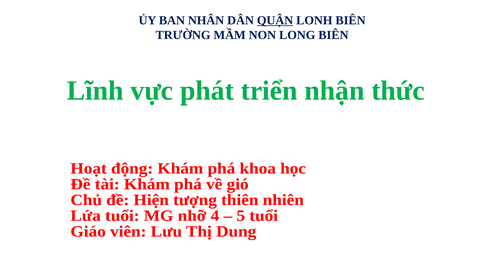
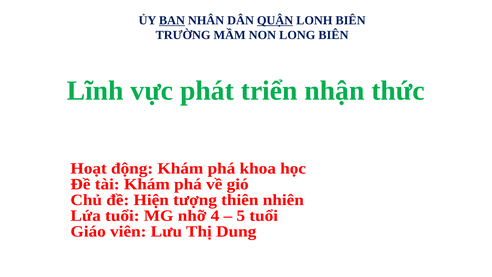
BAN underline: none -> present (172, 20)
